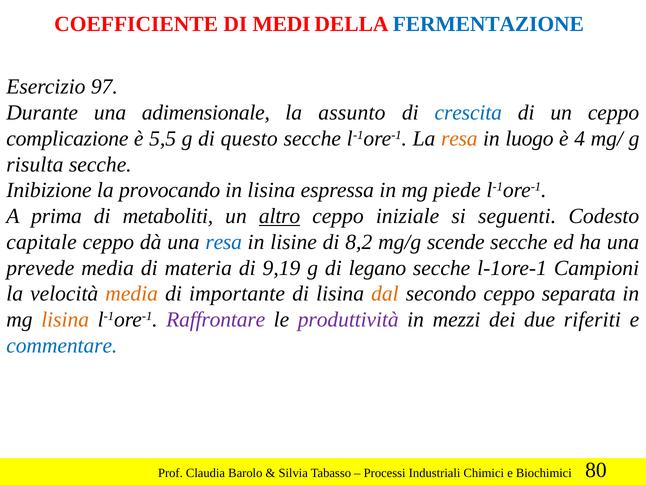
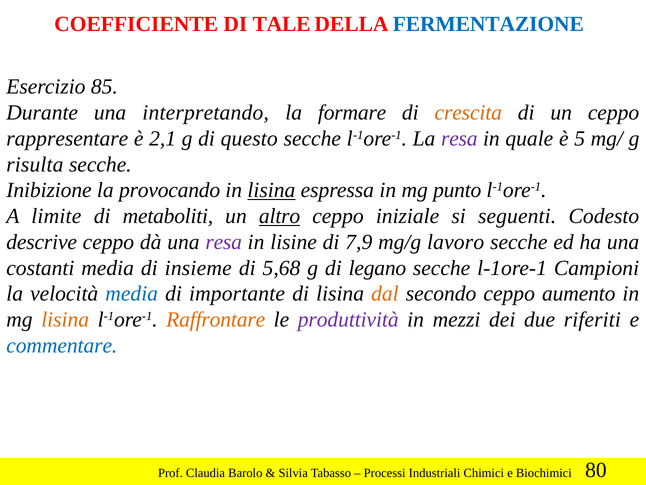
MEDI: MEDI -> TALE (282, 24)
97: 97 -> 85 (104, 87)
adimensionale: adimensionale -> interpretando (206, 113)
assunto: assunto -> formare (352, 113)
crescita colour: blue -> orange (468, 113)
complicazione: complicazione -> rappresentare (67, 138)
5,5: 5,5 -> 2,1 (163, 138)
resa colour: orange -> purple (459, 138)
luogo: luogo -> quale (529, 138)
4: 4 -> 5 (580, 138)
lisina underline: none -> present (271, 190)
piede: piede -> punto (457, 190)
prima: prima -> limite (56, 216)
capitale: capitale -> descrive (42, 242)
resa colour: blue -> purple (224, 242)
8,2: 8,2 -> 7,9 (359, 242)
scende: scende -> lavoro (456, 242)
prevede: prevede -> costanti (40, 268)
materia: materia -> insieme (198, 268)
9,19: 9,19 -> 5,68 (281, 268)
media colour: orange -> blue (132, 293)
separata: separata -> aumento (579, 293)
Raffrontare colour: purple -> orange (216, 319)
